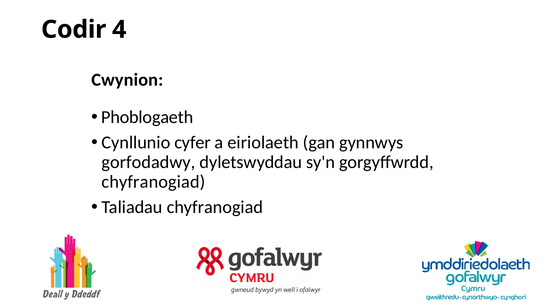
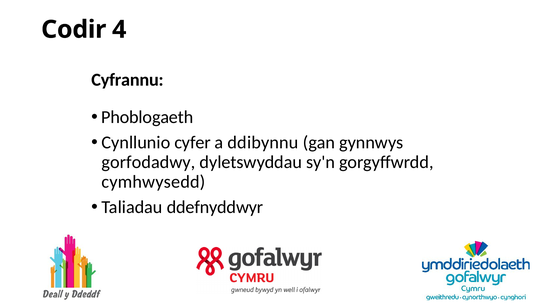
Cwynion: Cwynion -> Cyfrannu (127, 80)
eiriolaeth: eiriolaeth -> ddibynnu (263, 143)
chyfranogiad: chyfranogiad -> cymhwysedd (153, 182)
Taliadau chyfranogiad: chyfranogiad -> ddefnyddwyr (215, 207)
